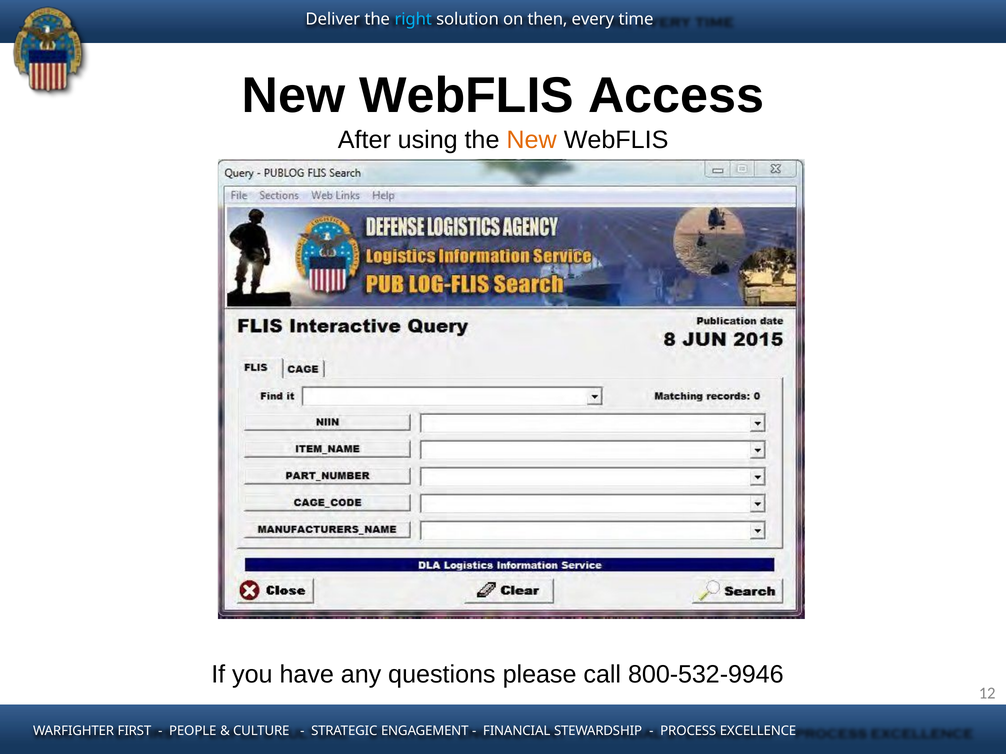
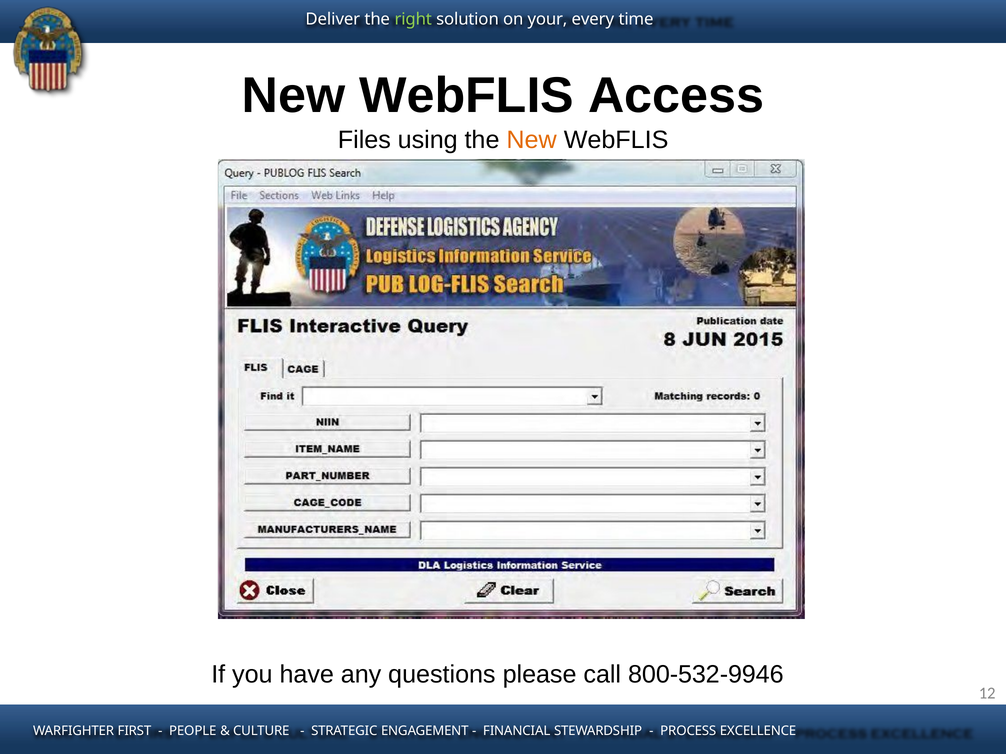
right colour: light blue -> light green (413, 19)
then: then -> your (547, 19)
After: After -> Files (364, 140)
